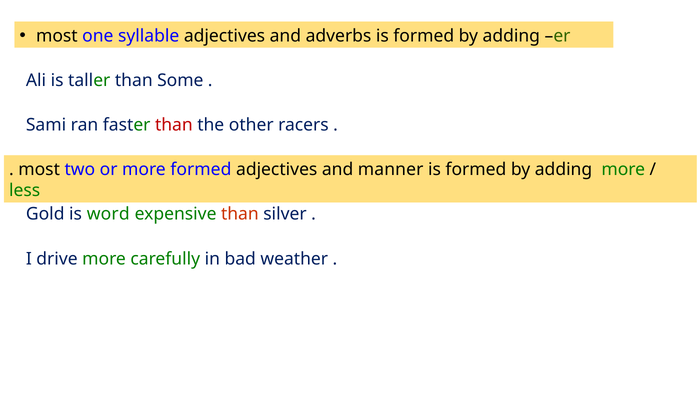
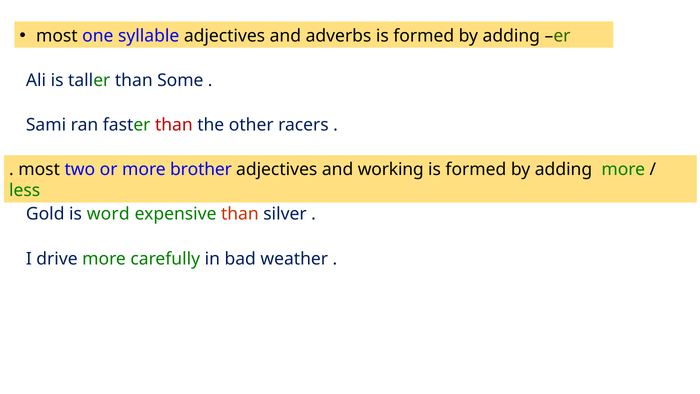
more formed: formed -> brother (201, 169)
manner: manner -> working (391, 169)
